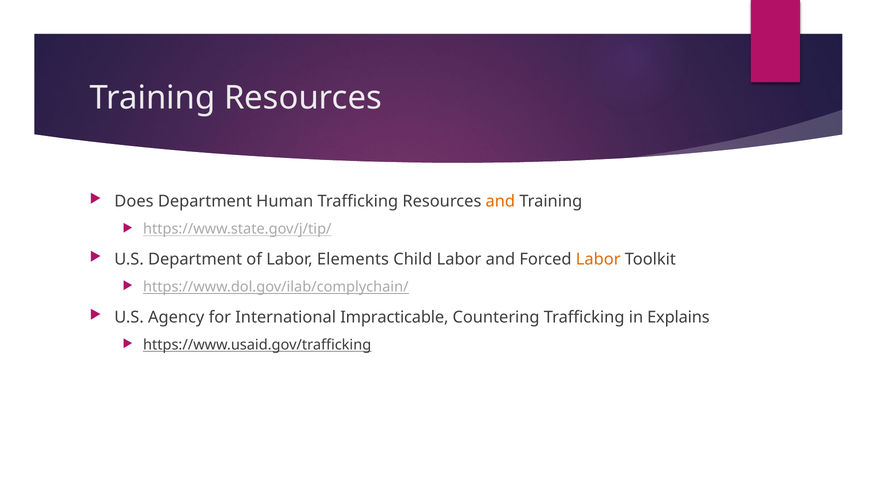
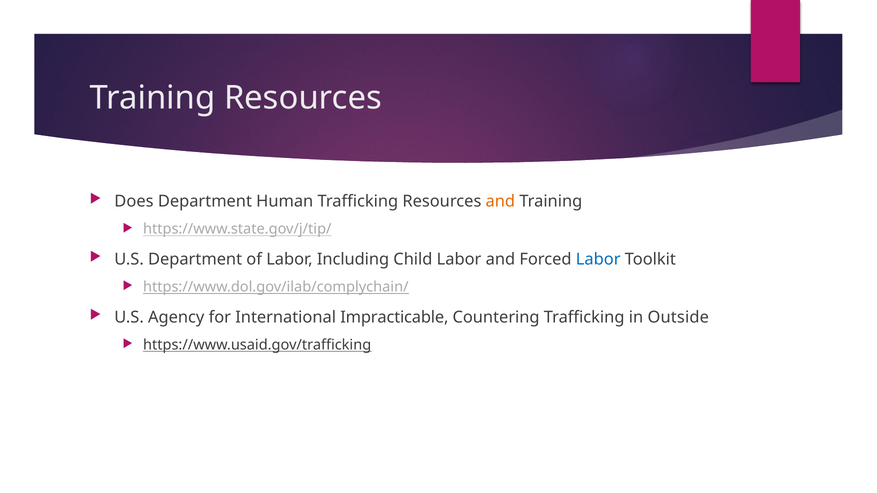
Elements: Elements -> Including (353, 259)
Labor colour: orange -> blue (598, 259)
Explains: Explains -> Outside (678, 317)
